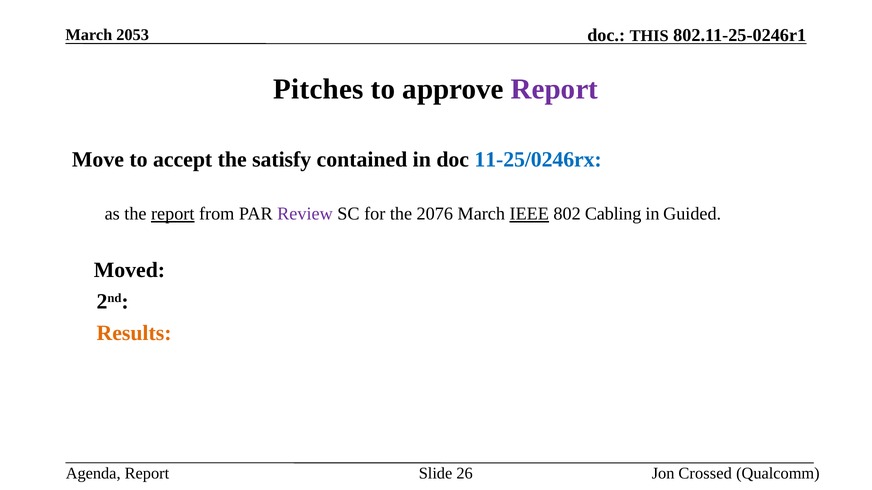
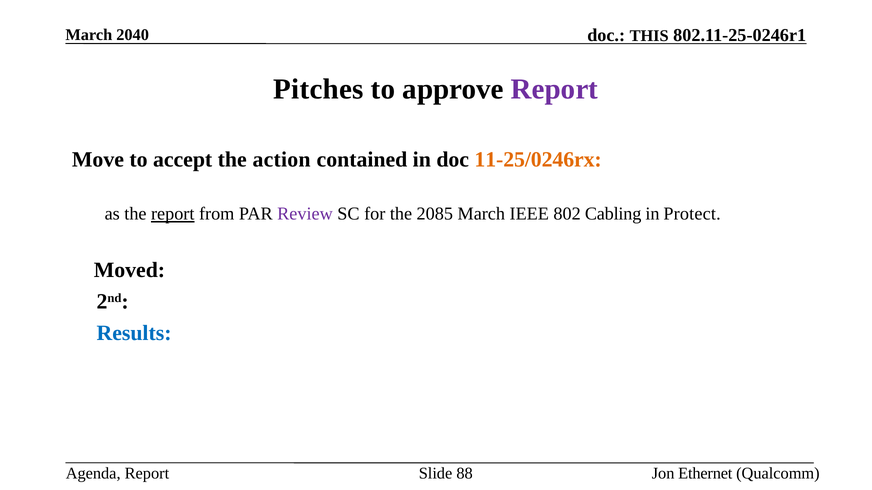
2053: 2053 -> 2040 (133, 35)
satisfy: satisfy -> action (282, 160)
11-25/0246rx colour: blue -> orange (538, 160)
2076: 2076 -> 2085 (435, 214)
IEEE underline: present -> none (529, 214)
Guided: Guided -> Protect (692, 214)
Results colour: orange -> blue (134, 333)
26: 26 -> 88 (465, 474)
Crossed: Crossed -> Ethernet (705, 474)
